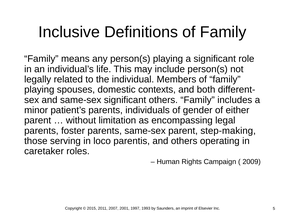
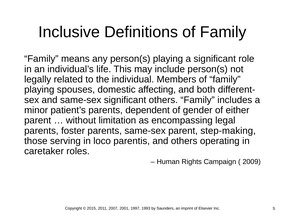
contexts: contexts -> affecting (157, 90)
individuals: individuals -> dependent (148, 110)
